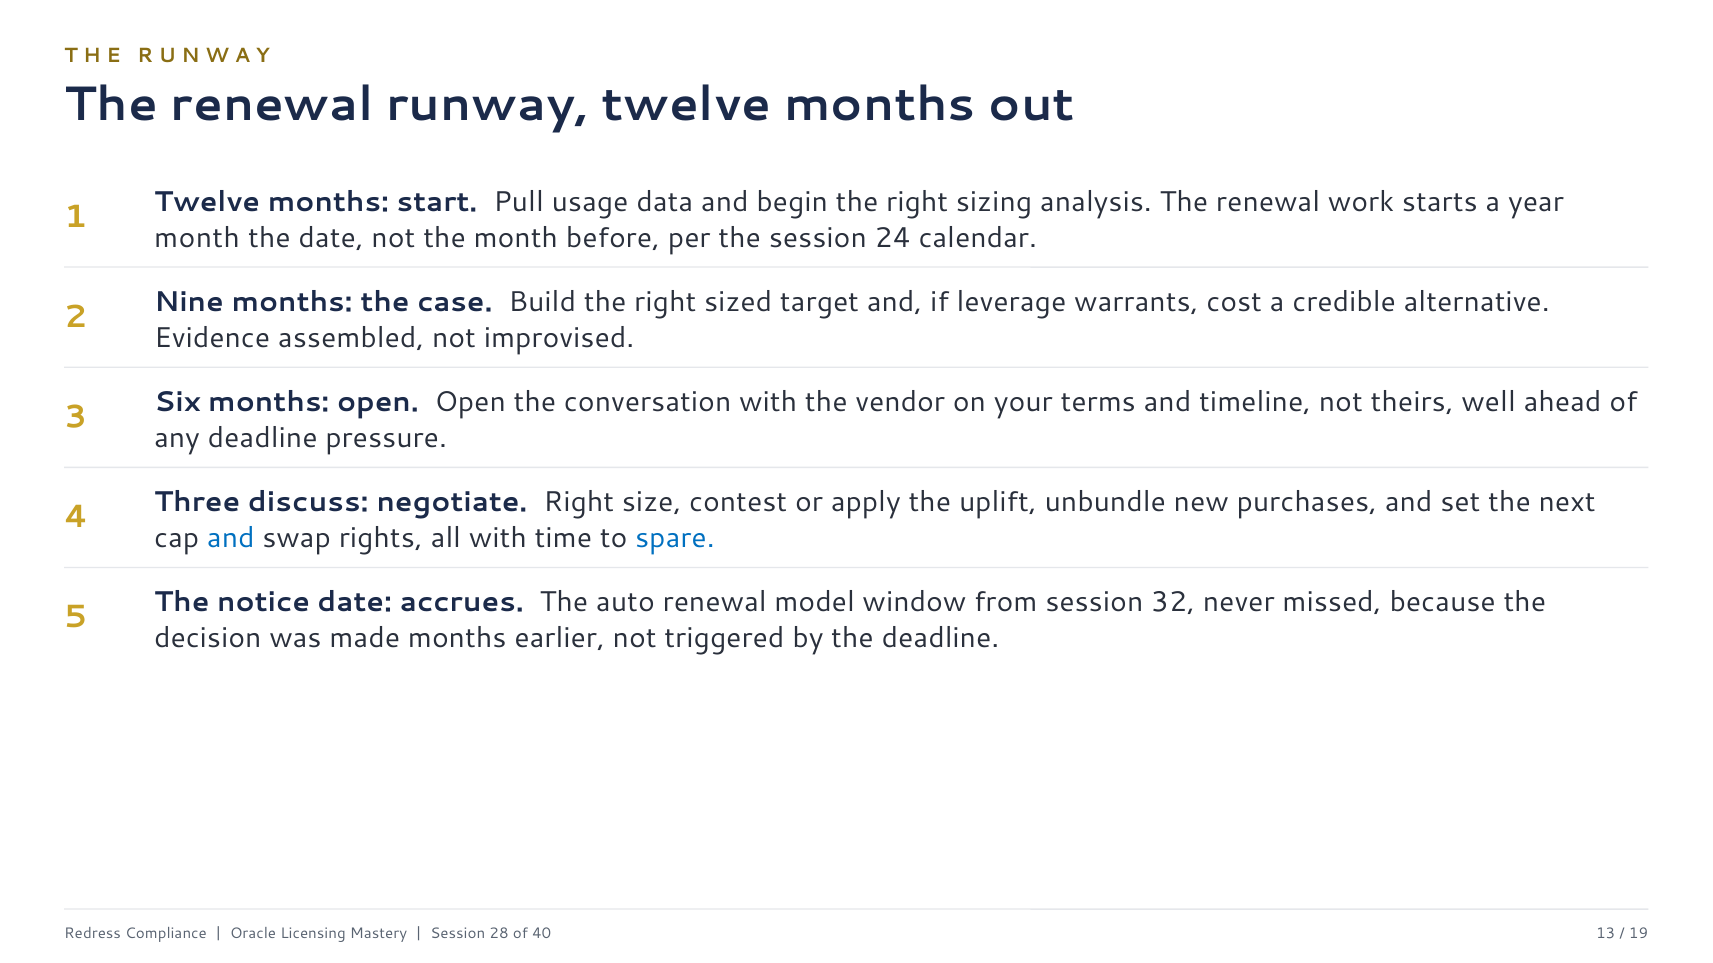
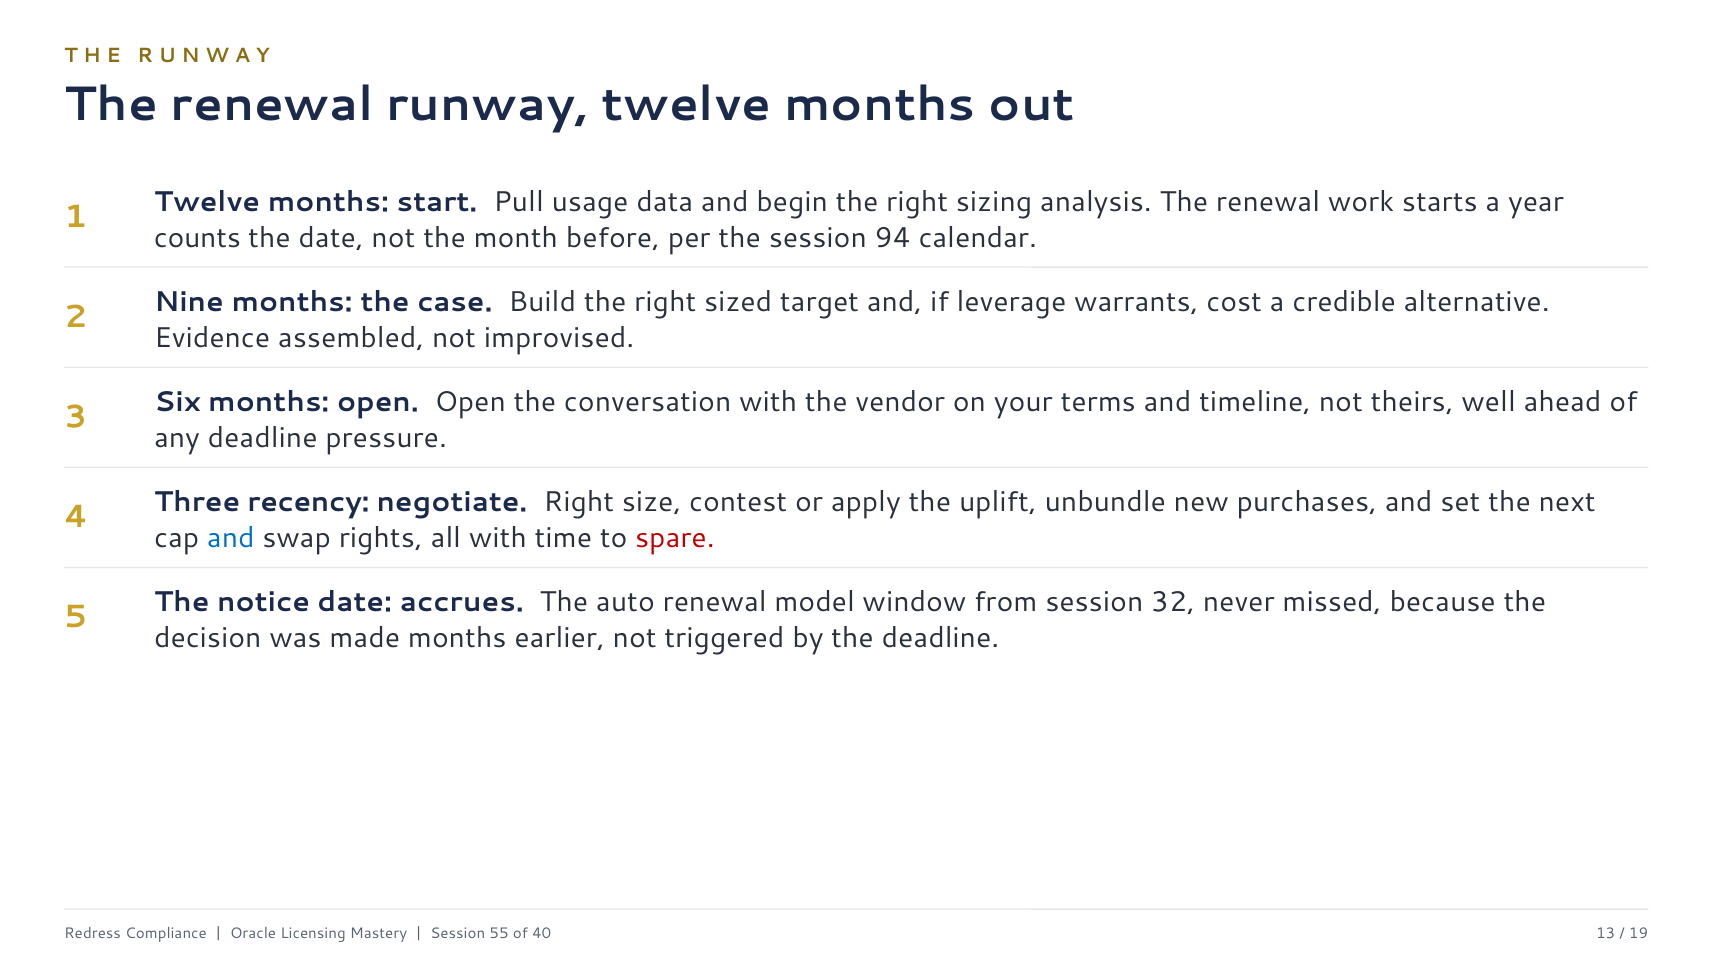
month: month -> counts (197, 238)
24: 24 -> 94 (893, 238)
discuss: discuss -> recency (308, 503)
spare colour: blue -> red (675, 539)
28: 28 -> 55 (499, 934)
